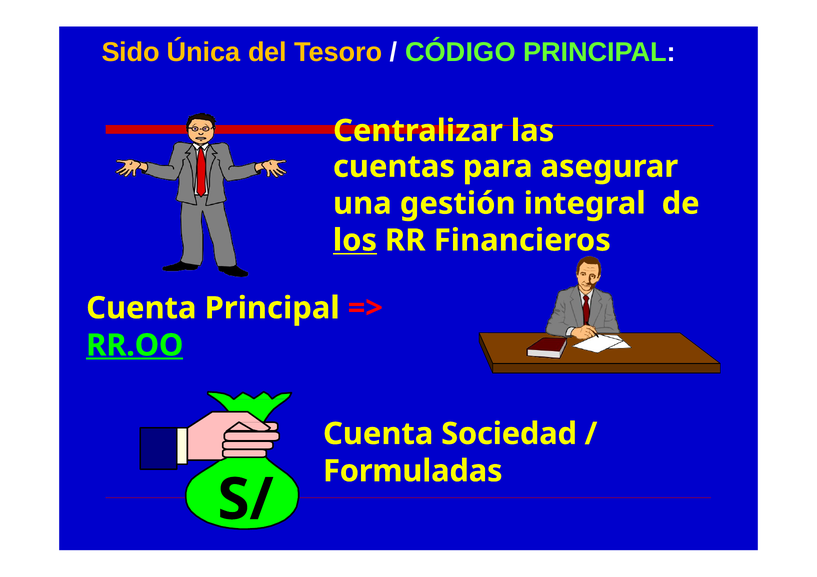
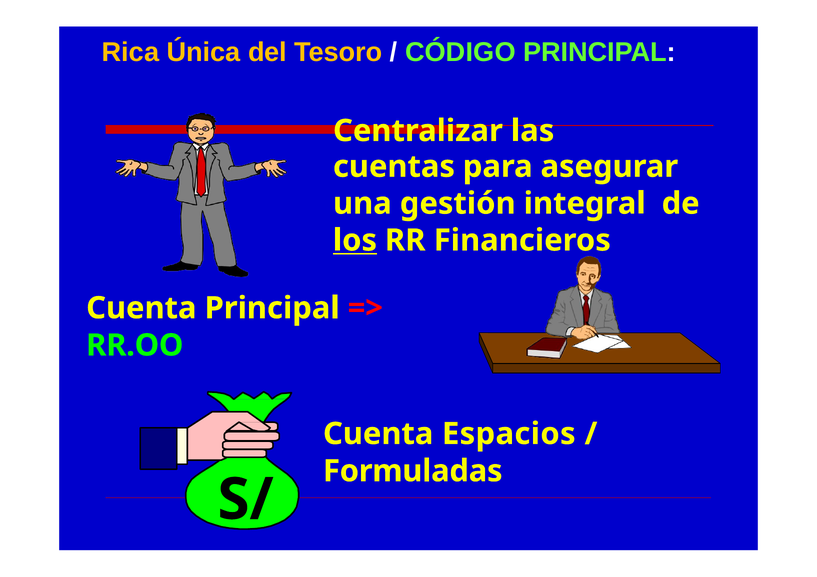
Sido: Sido -> Rica (130, 52)
RR.OO underline: present -> none (135, 346)
Sociedad: Sociedad -> Espacios (509, 434)
